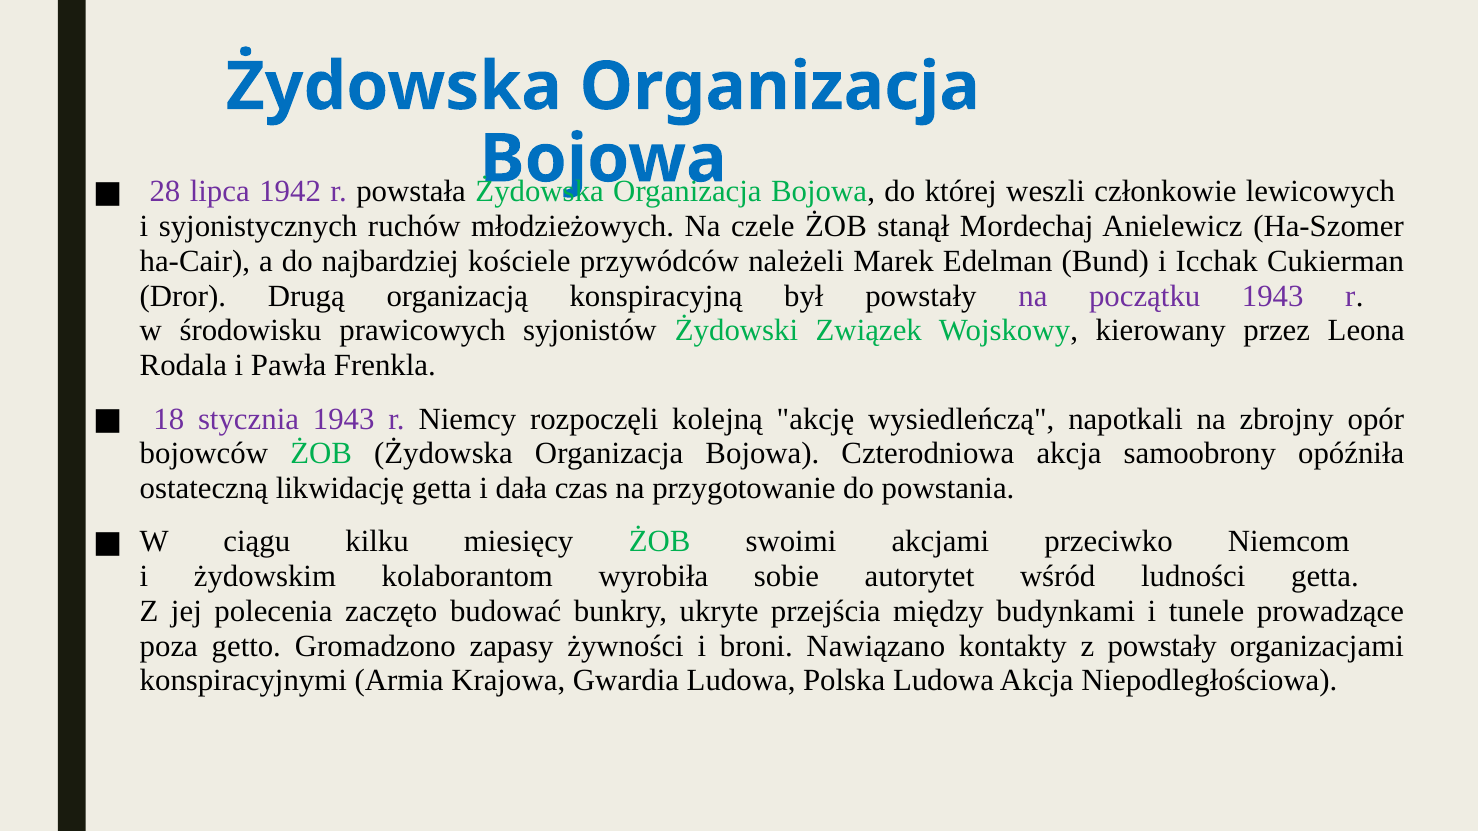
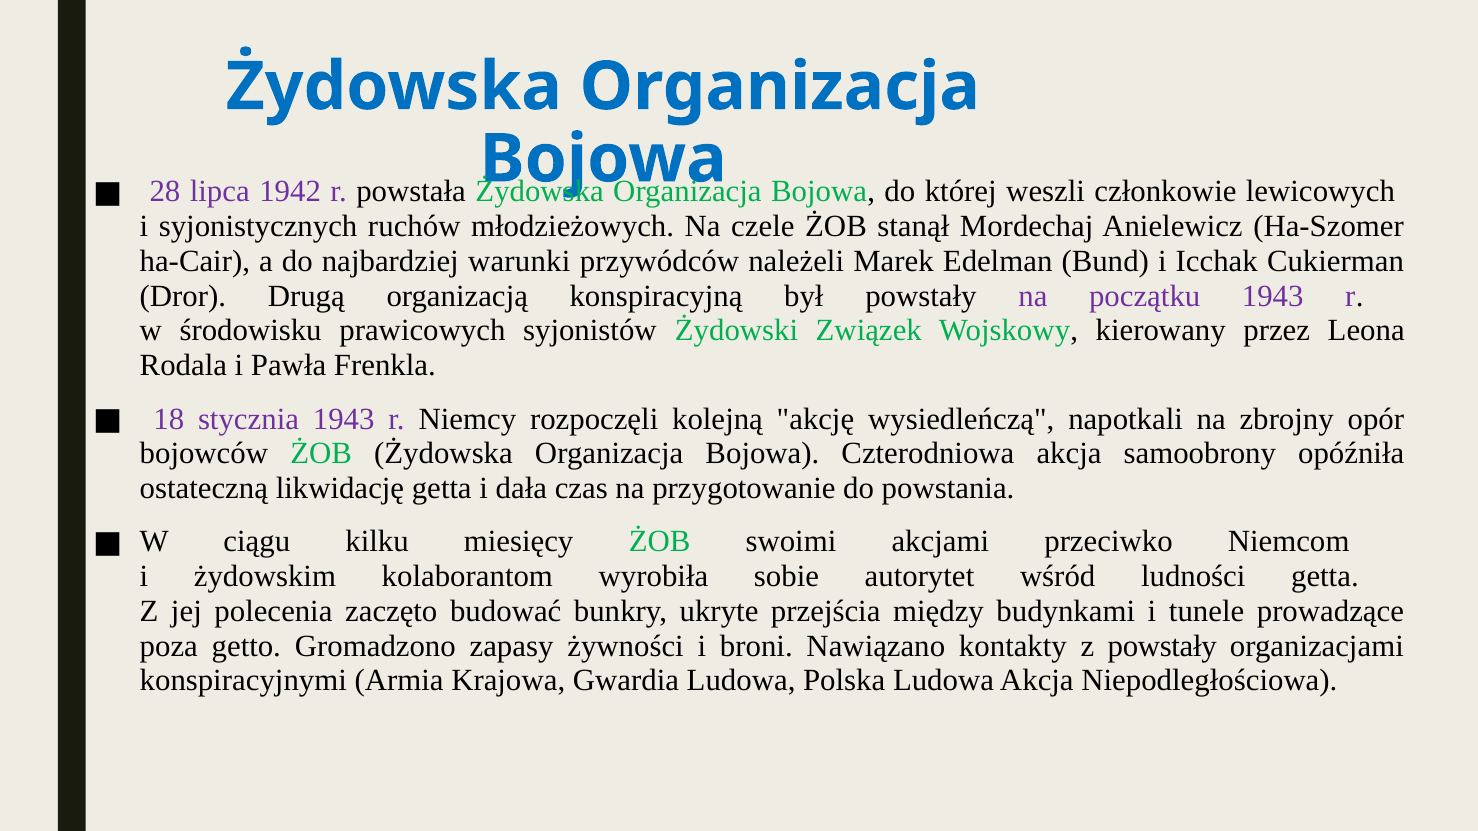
kościele: kościele -> warunki (519, 261)
